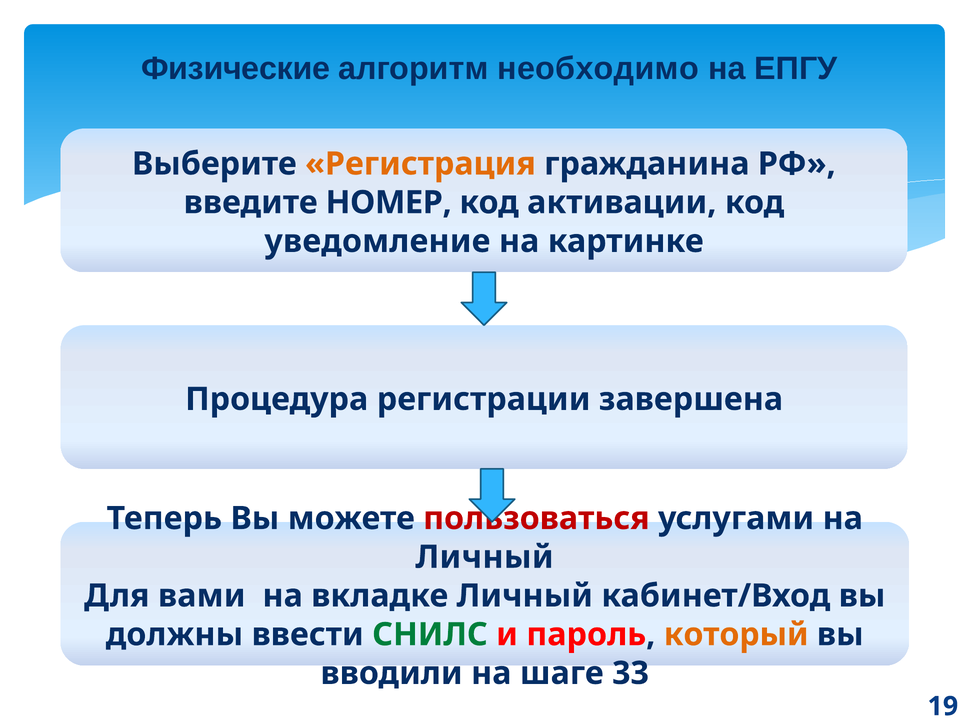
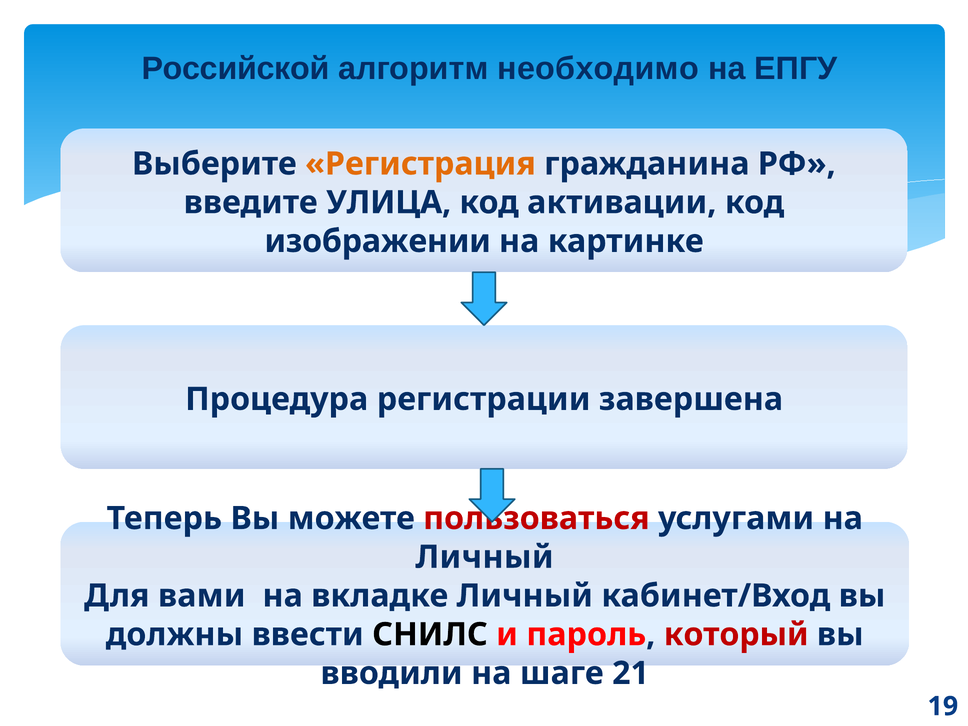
Физические: Физические -> Российской (236, 69)
НОМЕР: НОМЕР -> УЛИЦА (389, 203)
уведомление: уведомление -> изображении (378, 241)
СНИЛС colour: green -> black (430, 635)
который colour: orange -> red (736, 635)
33: 33 -> 21 (631, 673)
